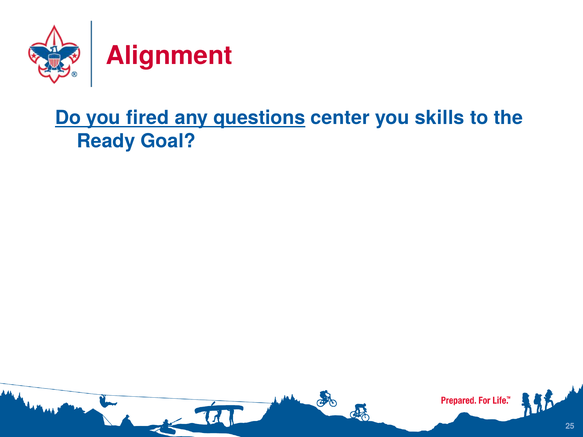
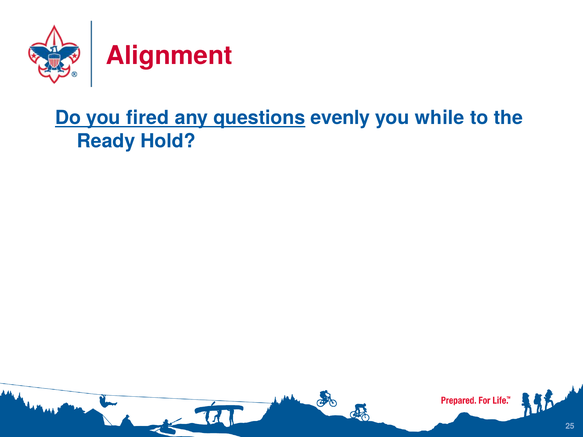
center: center -> evenly (340, 118)
skills: skills -> while (440, 118)
Goal: Goal -> Hold (168, 141)
